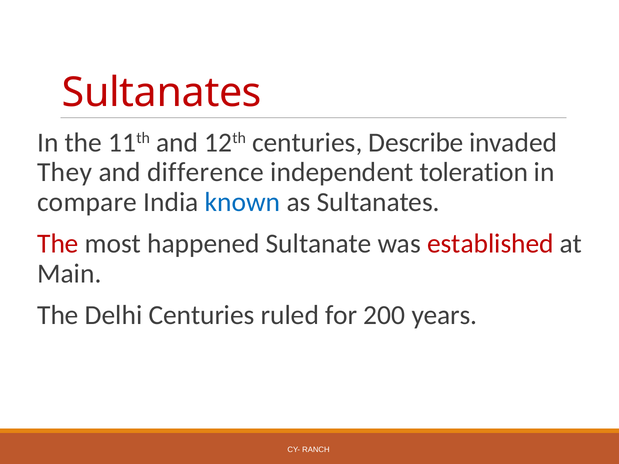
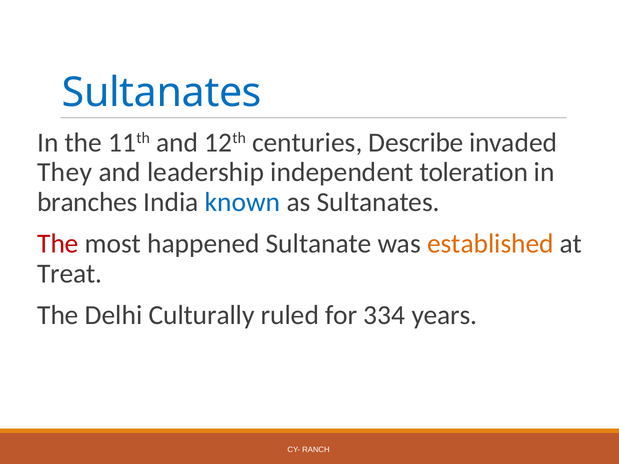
Sultanates colour: red -> blue (162, 92)
difference: difference -> leadership (206, 172)
compare: compare -> branches (87, 202)
established colour: red -> orange (490, 244)
Main: Main -> Treat (70, 274)
Delhi Centuries: Centuries -> Culturally (202, 315)
200: 200 -> 334 (384, 315)
